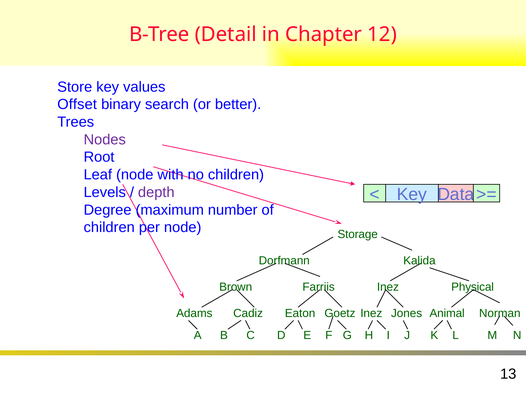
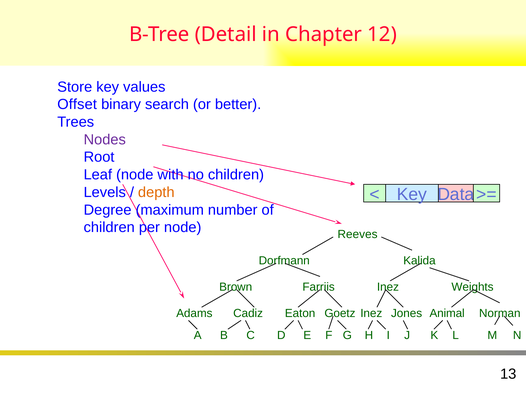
depth colour: purple -> orange (156, 192)
Storage: Storage -> Reeves (358, 234)
Physical: Physical -> Weights (473, 287)
